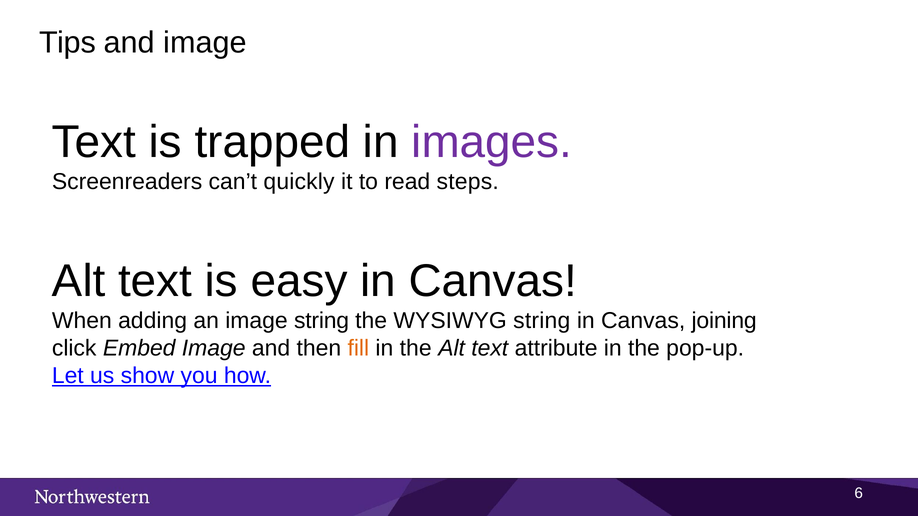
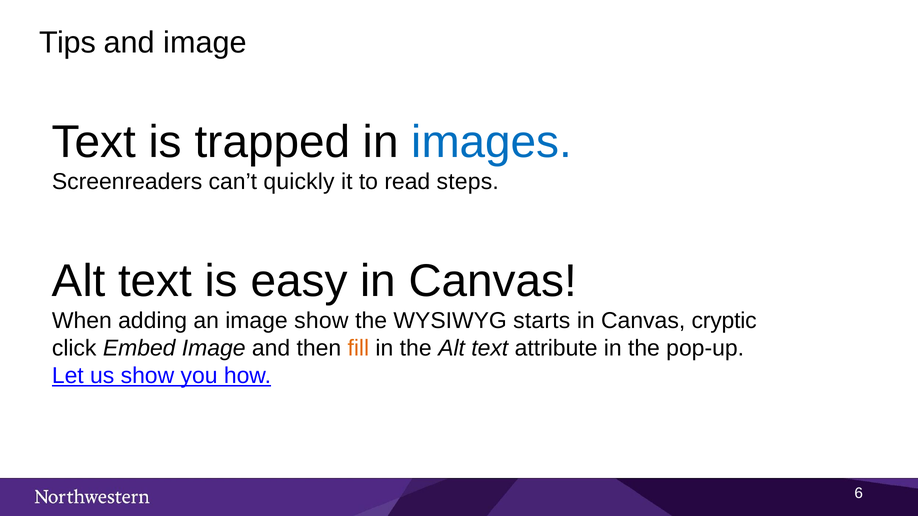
images colour: purple -> blue (492, 142)
image string: string -> show (321, 321)
WYSIWYG string: string -> starts (542, 321)
joining: joining -> cryptic (724, 321)
